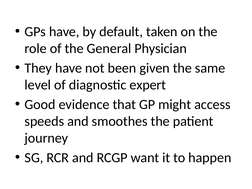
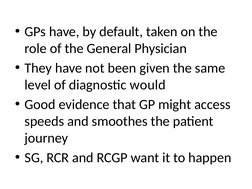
expert: expert -> would (148, 85)
